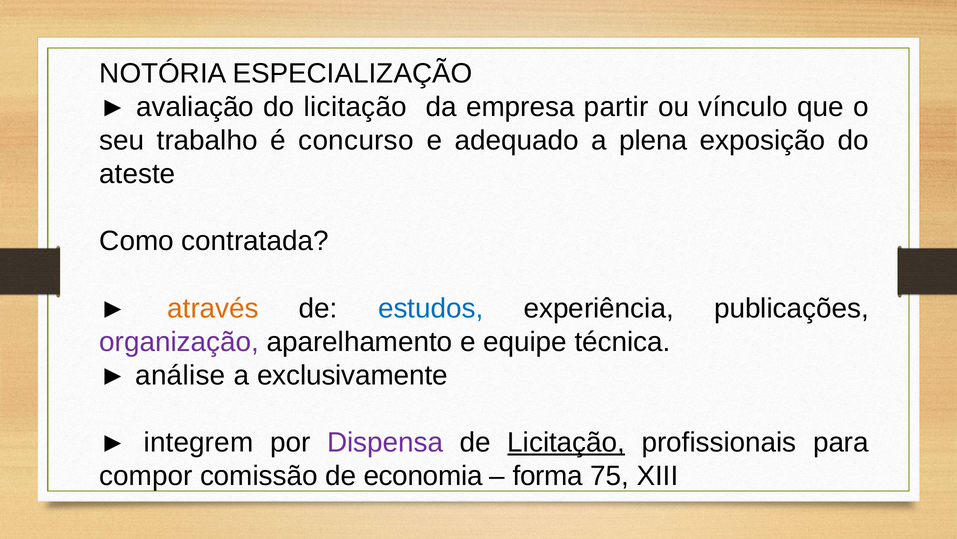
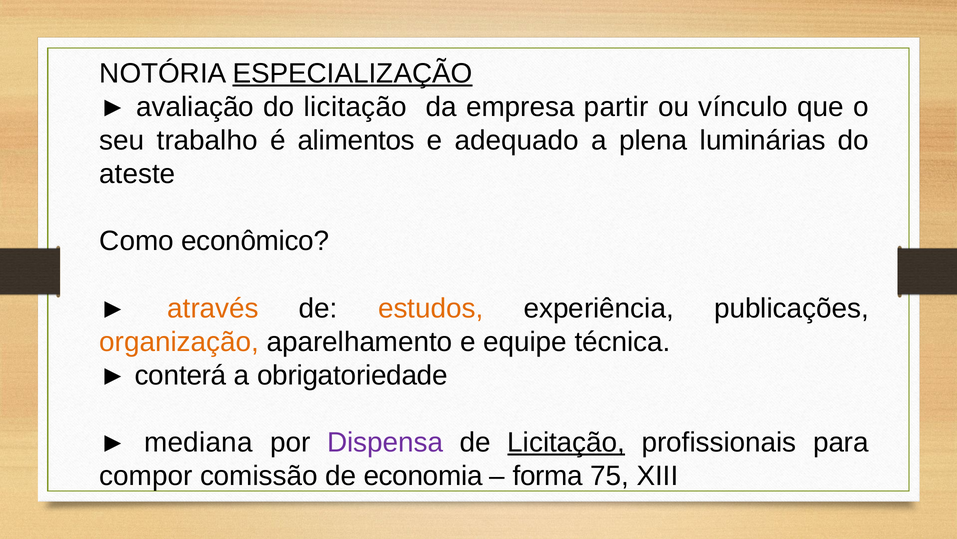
ESPECIALIZAÇÃO underline: none -> present (353, 73)
concurso: concurso -> alimentos (356, 140)
exposição: exposição -> luminárias (763, 140)
contratada: contratada -> econômico (255, 241)
estudos colour: blue -> orange (431, 308)
organização colour: purple -> orange (179, 341)
análise: análise -> conterá (181, 375)
exclusivamente: exclusivamente -> obrigatoriedade (352, 375)
integrem: integrem -> mediana (198, 442)
